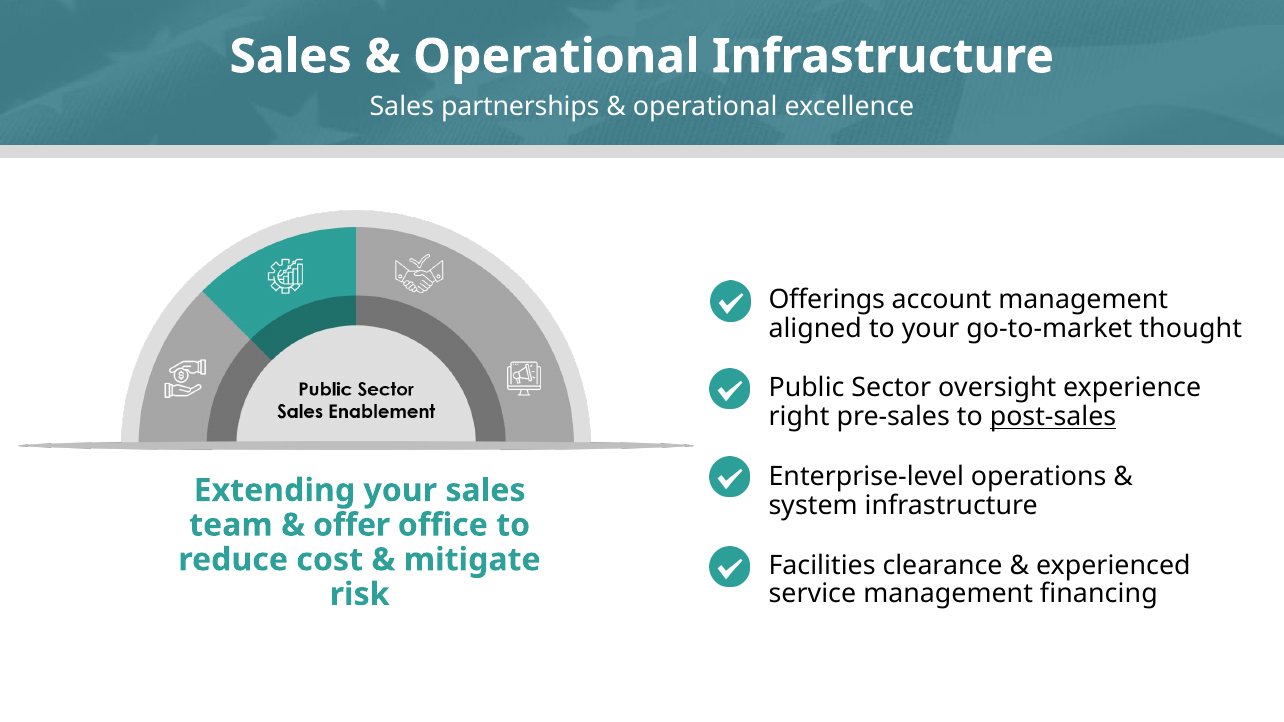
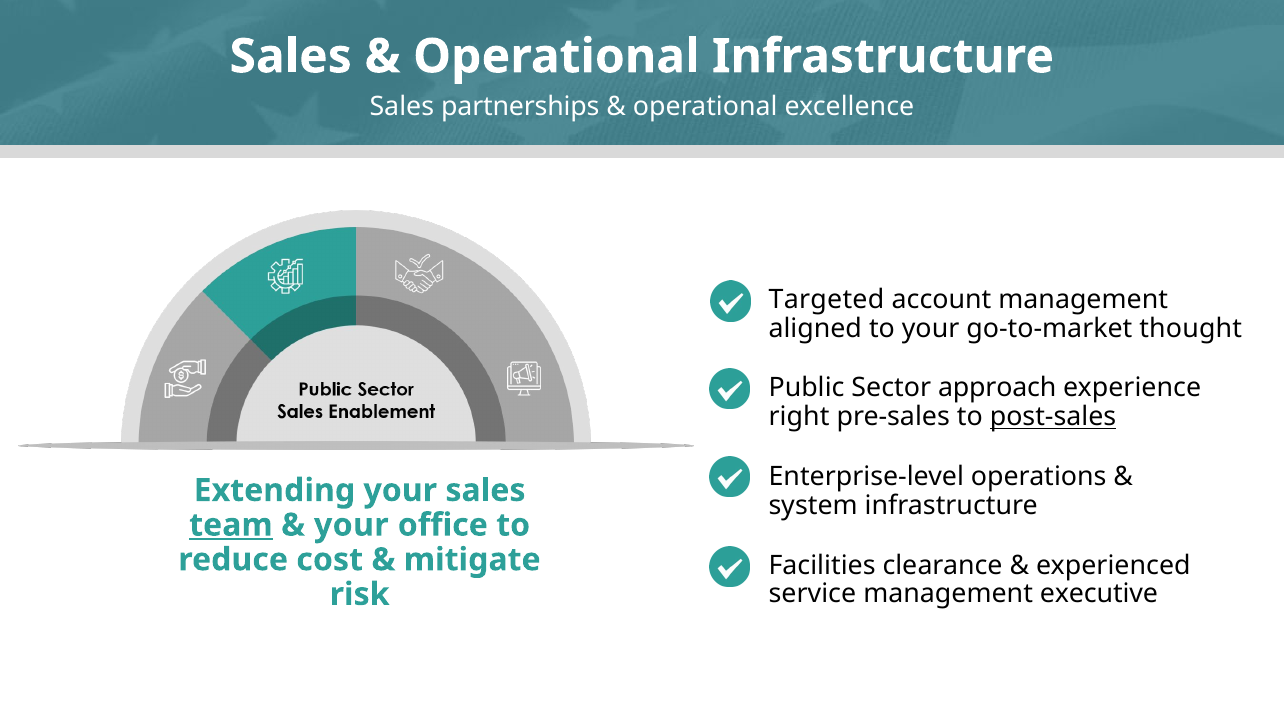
Offerings: Offerings -> Targeted (826, 299)
oversight: oversight -> approach (997, 388)
team underline: none -> present (231, 525)
offer: offer -> your (351, 525)
financing: financing -> executive (1099, 594)
